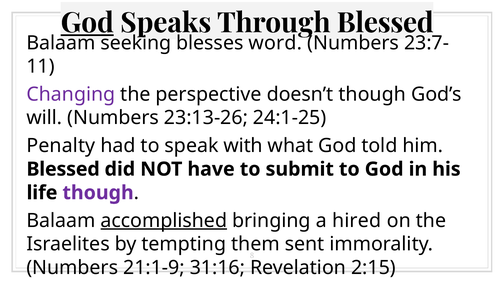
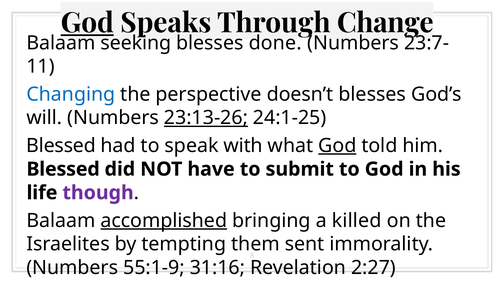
Through Blessed: Blessed -> Change (385, 23)
word: word -> done (275, 43)
Changing colour: purple -> blue (71, 94)
doesn’t though: though -> blesses (372, 94)
23:13-26 underline: none -> present (206, 118)
Penalty: Penalty -> Blessed (61, 145)
God underline: none -> present (337, 145)
hired: hired -> killed (357, 220)
21:1-9: 21:1-9 -> 55:1-9 (154, 267)
2:15: 2:15 -> 2:27 (373, 267)
